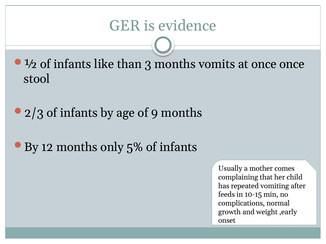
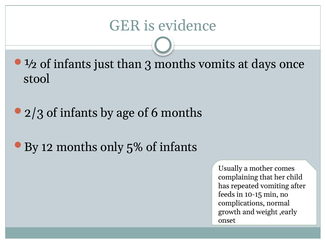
like: like -> just (104, 64)
at once: once -> days (264, 64)
9: 9 -> 6 (155, 113)
